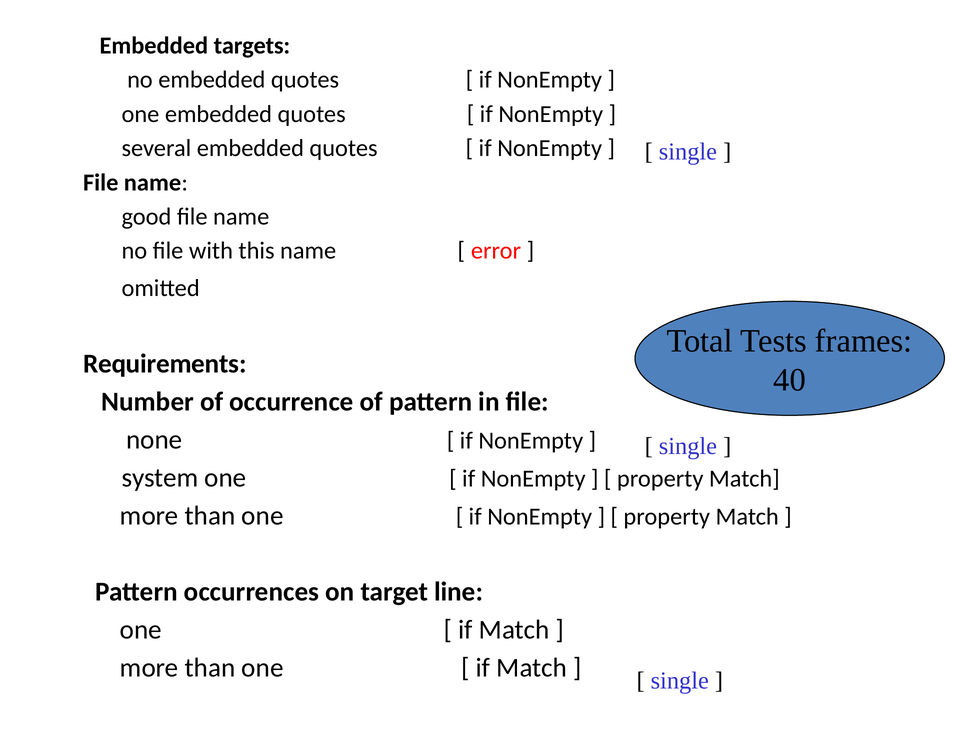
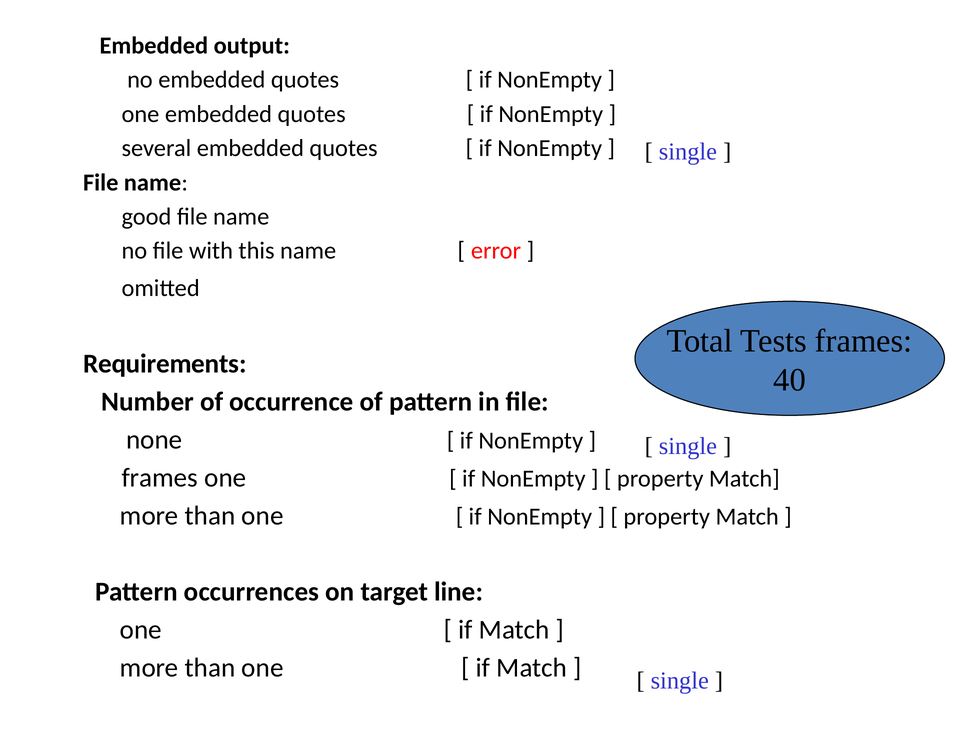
targets: targets -> output (252, 46)
system: system -> frames (160, 477)
